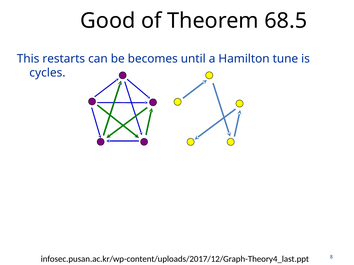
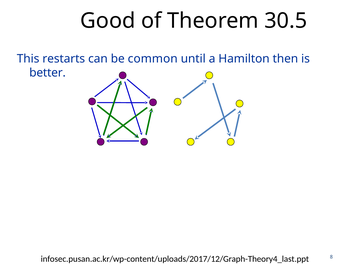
68.5: 68.5 -> 30.5 (286, 21)
becomes: becomes -> common (153, 59)
tune: tune -> then (285, 59)
cycles: cycles -> better (48, 73)
